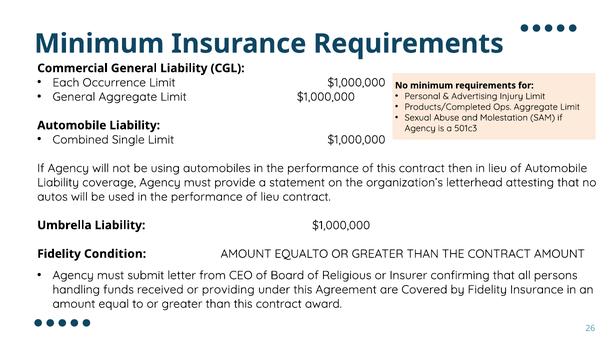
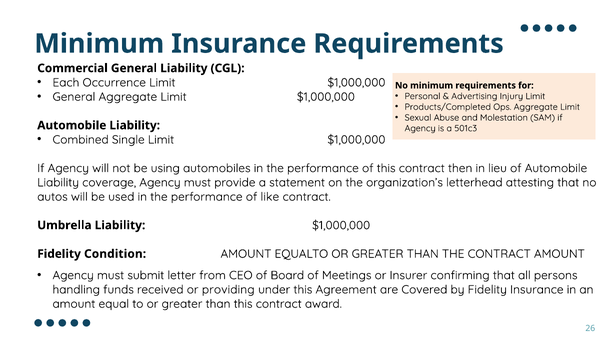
of lieu: lieu -> like (270, 197)
Religious: Religious -> Meetings (347, 275)
